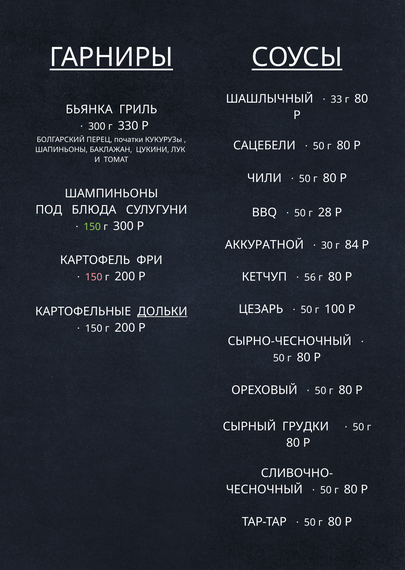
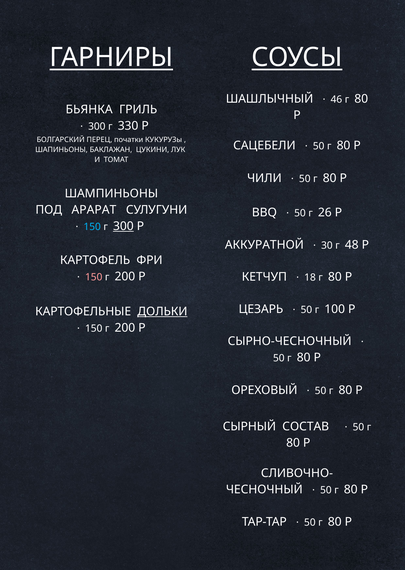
33: 33 -> 46 (336, 99)
БЛЮДА: БЛЮДА -> АРАРАТ (94, 210)
28: 28 -> 26 (325, 212)
150 colour: light green -> light blue (92, 227)
300 underline: none -> present (123, 226)
84: 84 -> 48 (352, 245)
56: 56 -> 18 (310, 277)
ГРУДКИ: ГРУДКИ -> СОСТАВ (306, 426)
